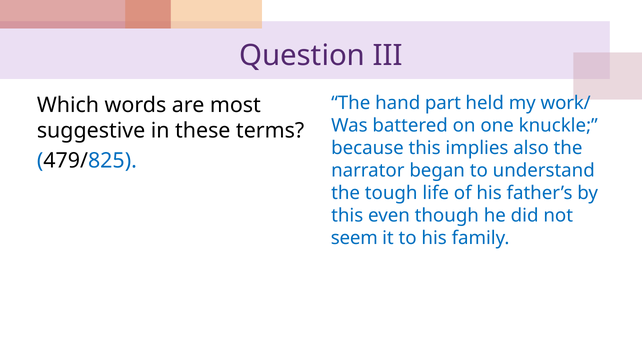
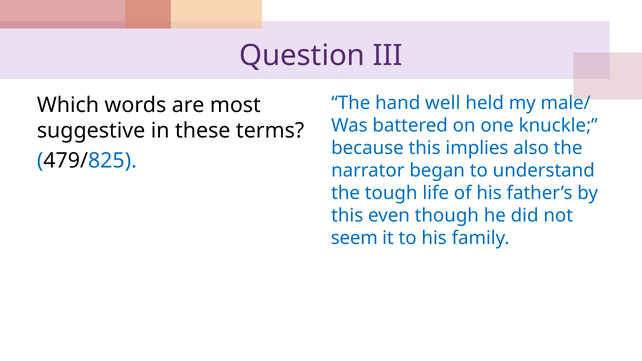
part: part -> well (443, 103)
work/: work/ -> male/ (566, 103)
